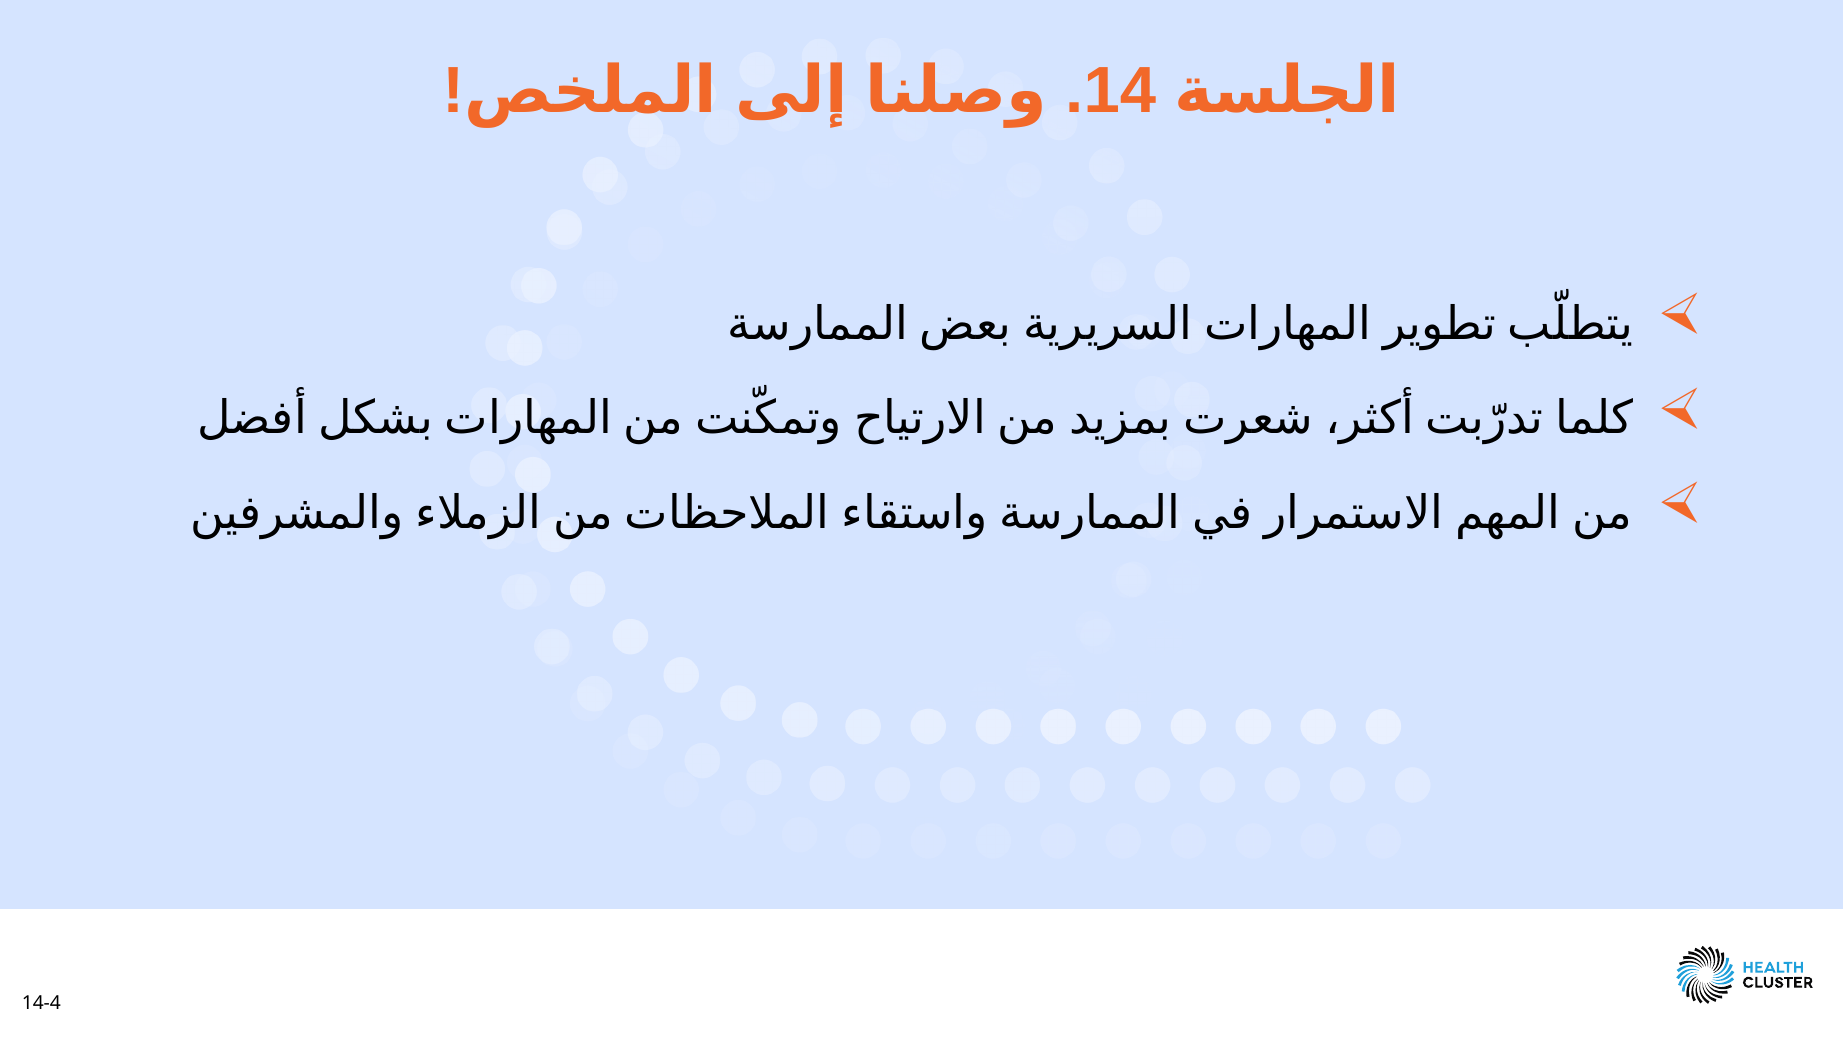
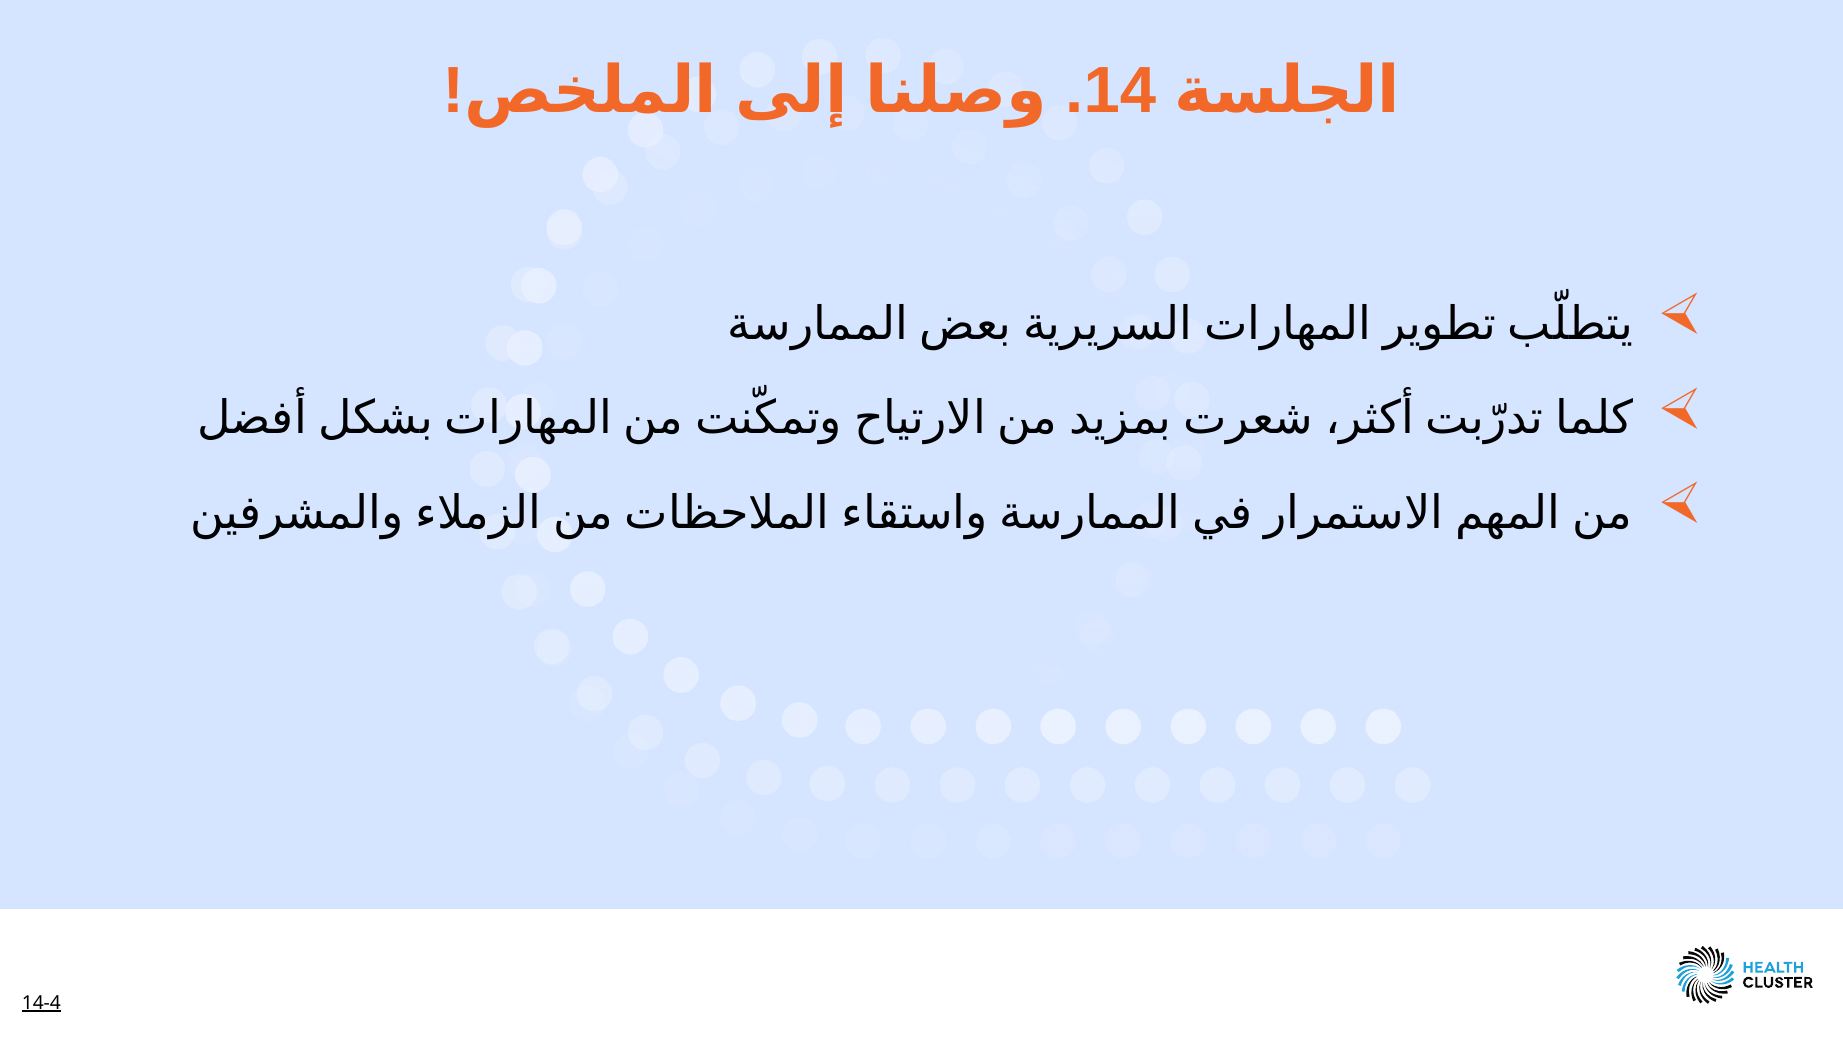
14-4 underline: none -> present (41, 1002)
